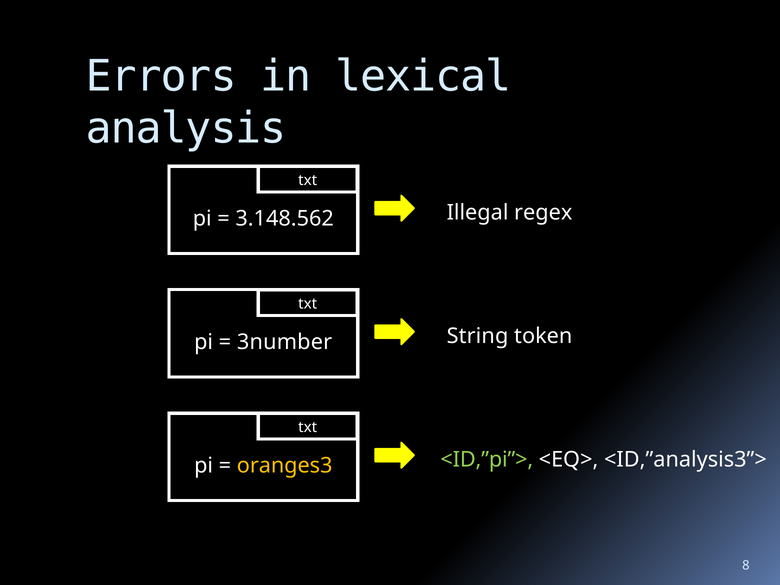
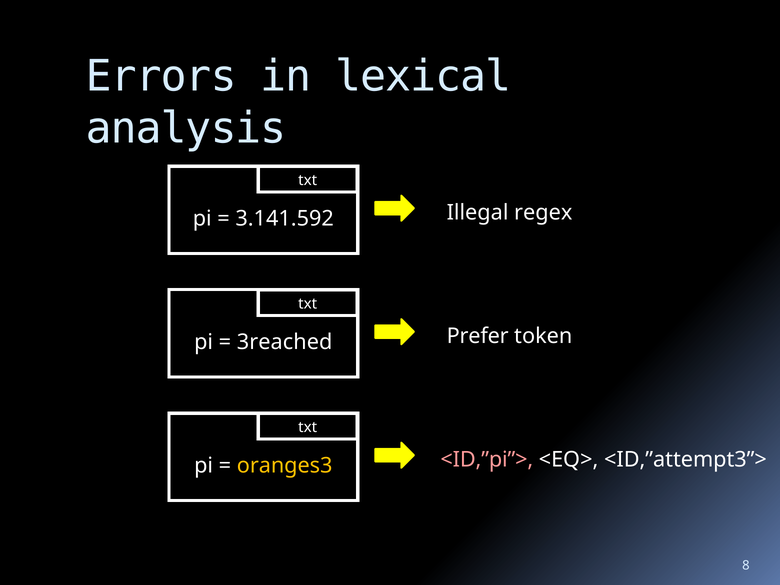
3.148.562: 3.148.562 -> 3.141.592 (285, 219)
String: String -> Prefer (478, 336)
3number: 3number -> 3reached (285, 342)
<ID,”pi”> colour: light green -> pink (487, 459)
<ID,”analysis3”>: <ID,”analysis3”> -> <ID,”attempt3”> (685, 459)
